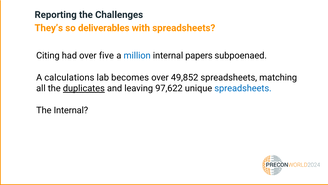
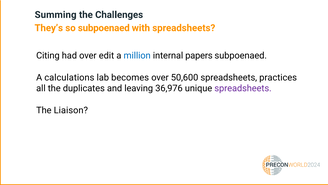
Reporting: Reporting -> Summing (56, 15)
so deliverables: deliverables -> subpoenaed (104, 28)
five: five -> edit (106, 55)
49,852: 49,852 -> 50,600 (185, 77)
matching: matching -> practices (278, 77)
duplicates underline: present -> none (84, 88)
97,622: 97,622 -> 36,976 (169, 88)
spreadsheets colour: blue -> purple (243, 88)
The Internal: Internal -> Liaison (71, 110)
